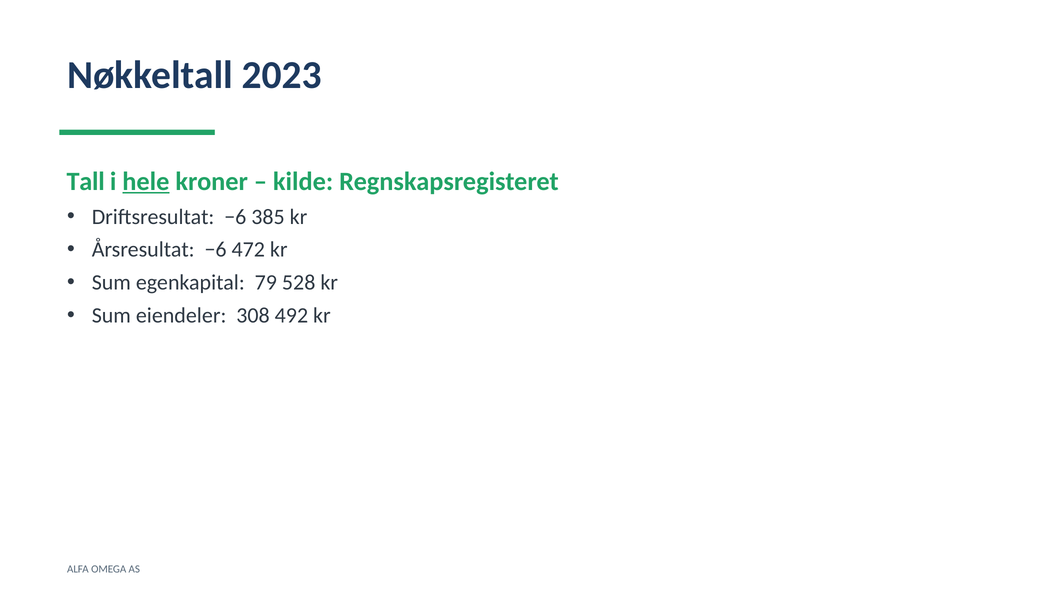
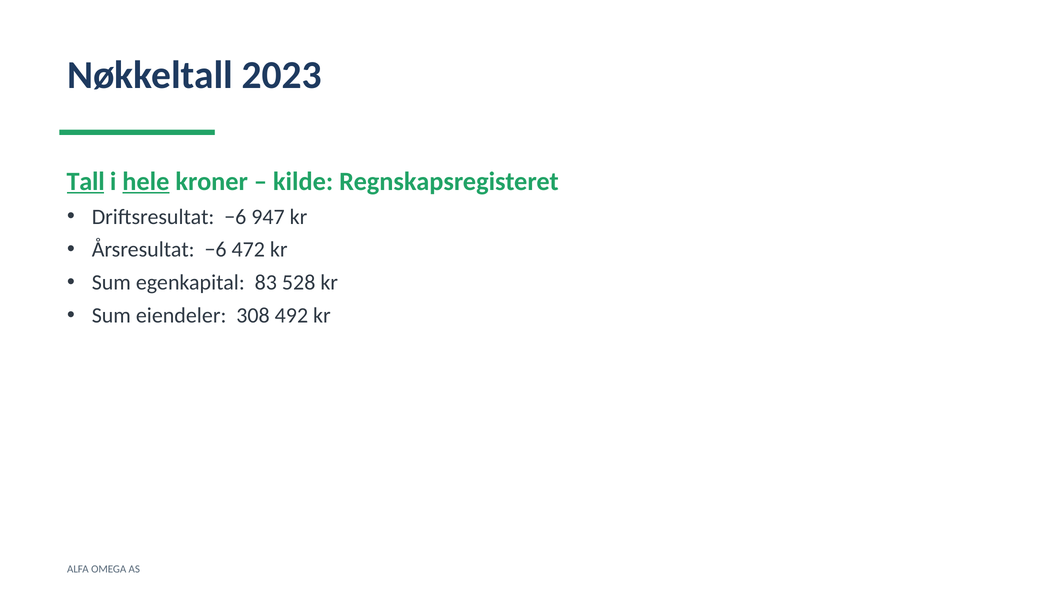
Tall underline: none -> present (86, 181)
385: 385 -> 947 (268, 217)
79: 79 -> 83 (266, 283)
